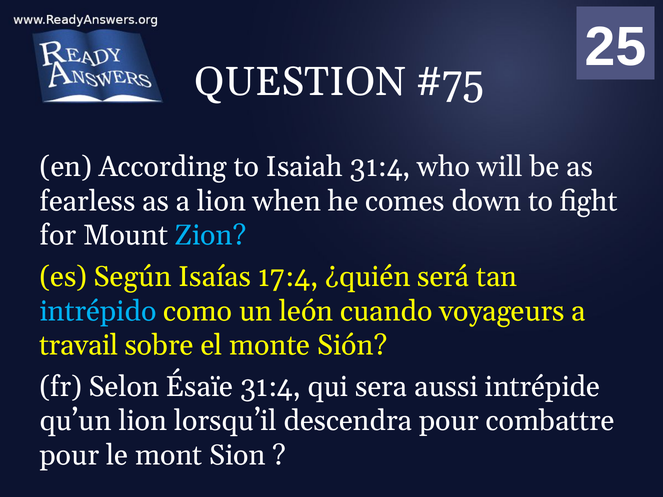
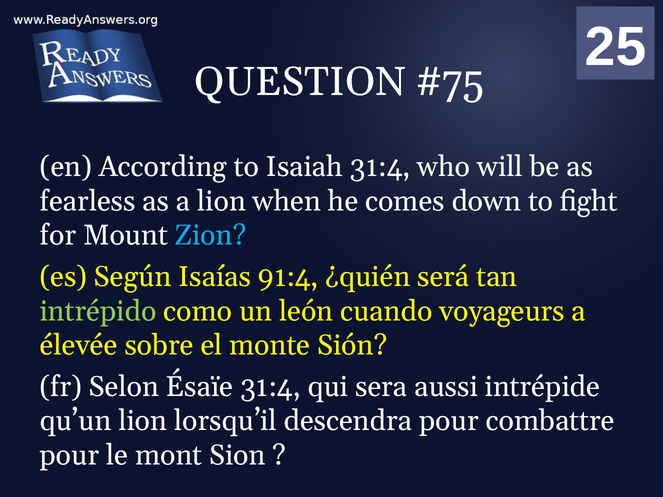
17:4: 17:4 -> 91:4 (288, 277)
intrépido colour: light blue -> light green (98, 311)
travail: travail -> élevée (79, 346)
